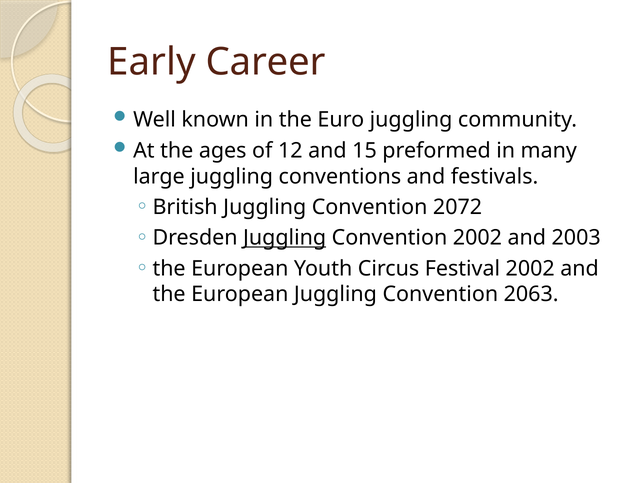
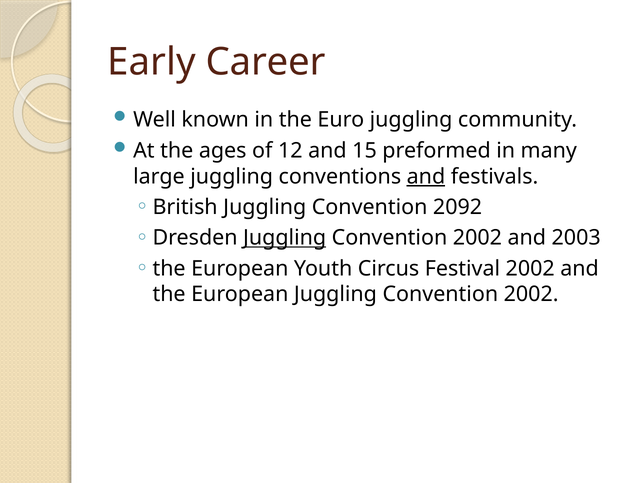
and underline: none -> present (426, 176)
2072: 2072 -> 2092 (458, 207)
European Juggling Convention 2063: 2063 -> 2002 (531, 294)
